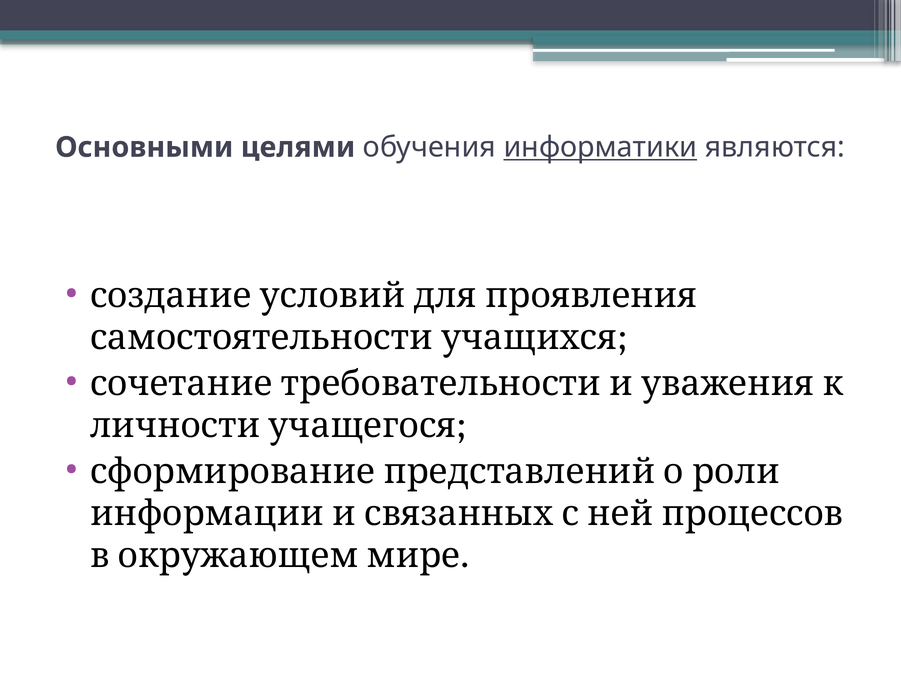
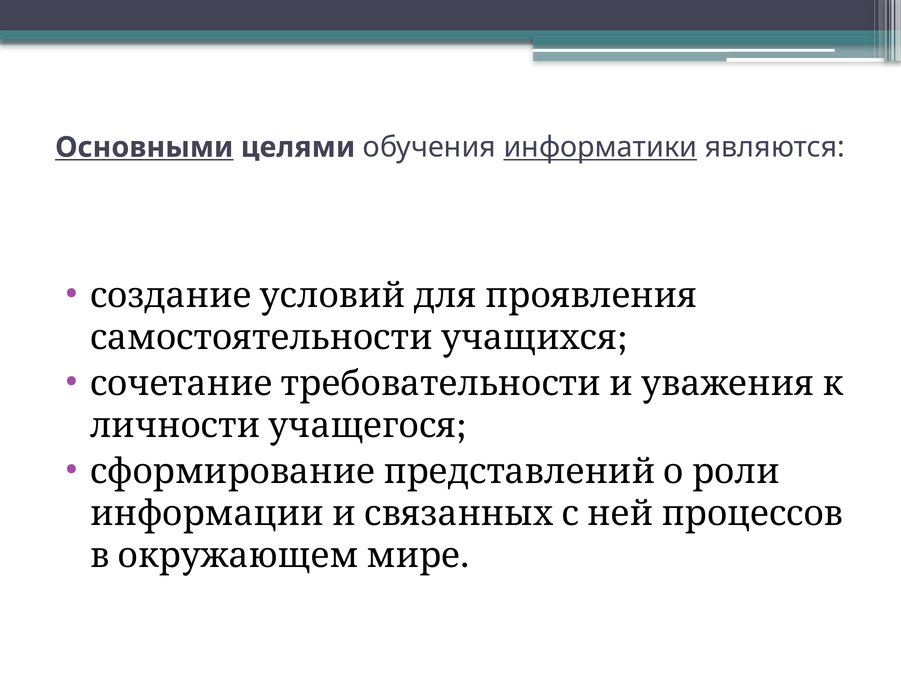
Основными underline: none -> present (144, 147)
